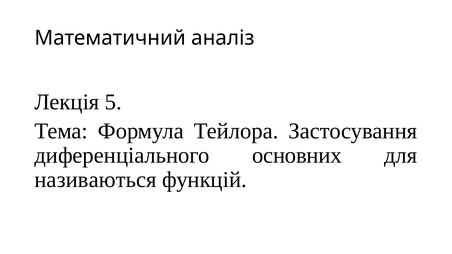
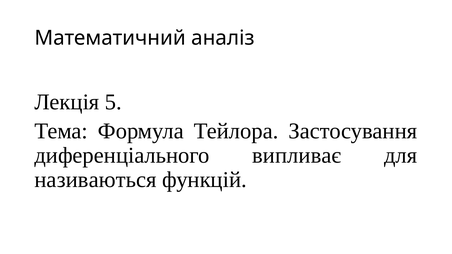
основних: основних -> випливає (297, 156)
